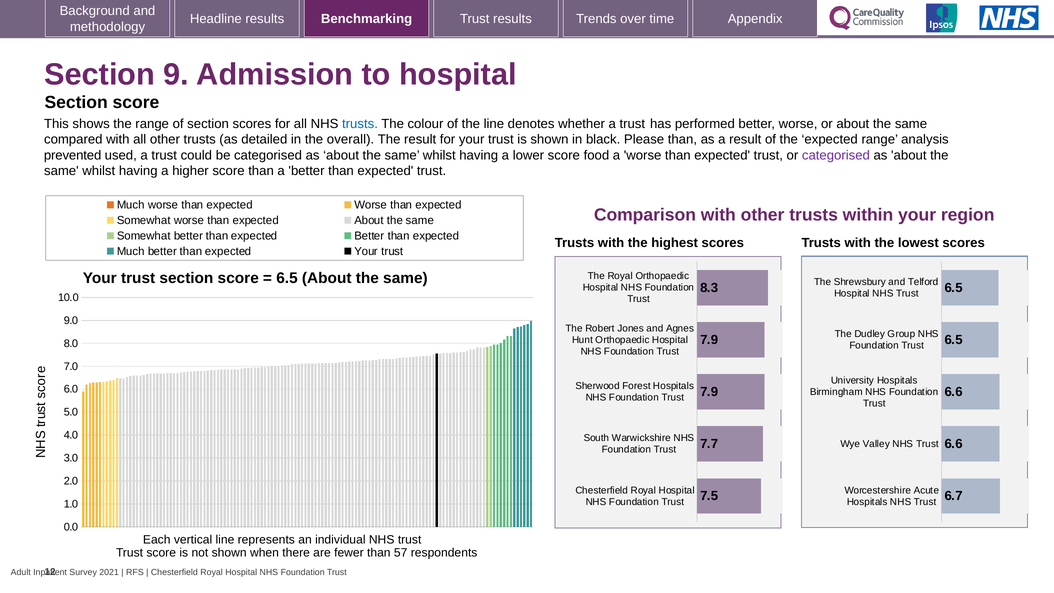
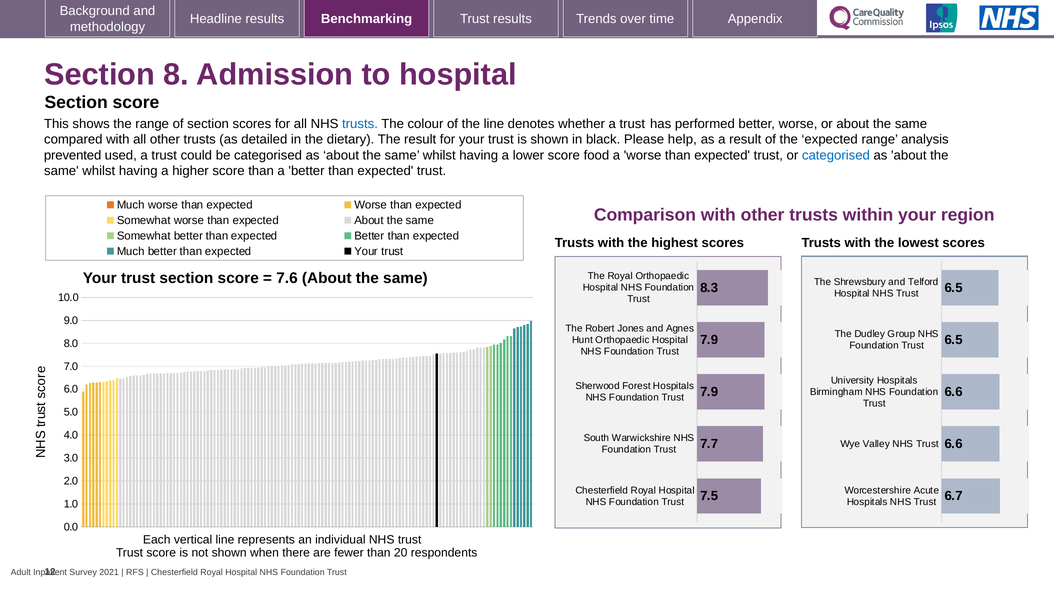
9: 9 -> 8 (176, 75)
overall: overall -> dietary (351, 139)
Please than: than -> help (682, 139)
categorised colour: purple -> blue (836, 155)
6.5: 6.5 -> 7.6 (287, 278)
57: 57 -> 20 (401, 553)
